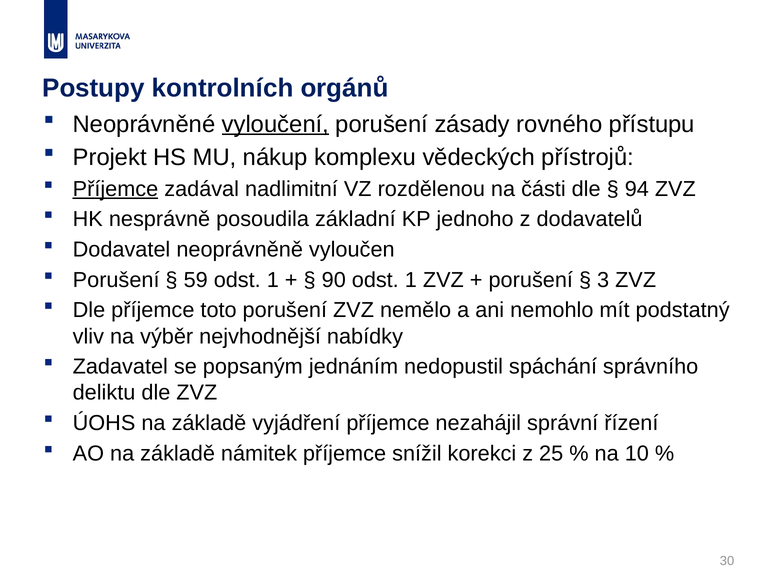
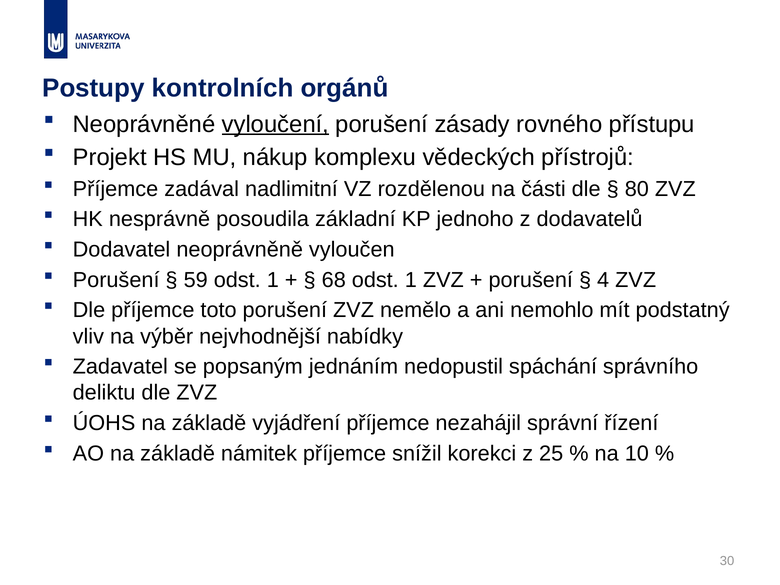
Příjemce underline: present -> none (115, 189)
94: 94 -> 80 (637, 189)
90: 90 -> 68 (334, 280)
3: 3 -> 4 (603, 280)
